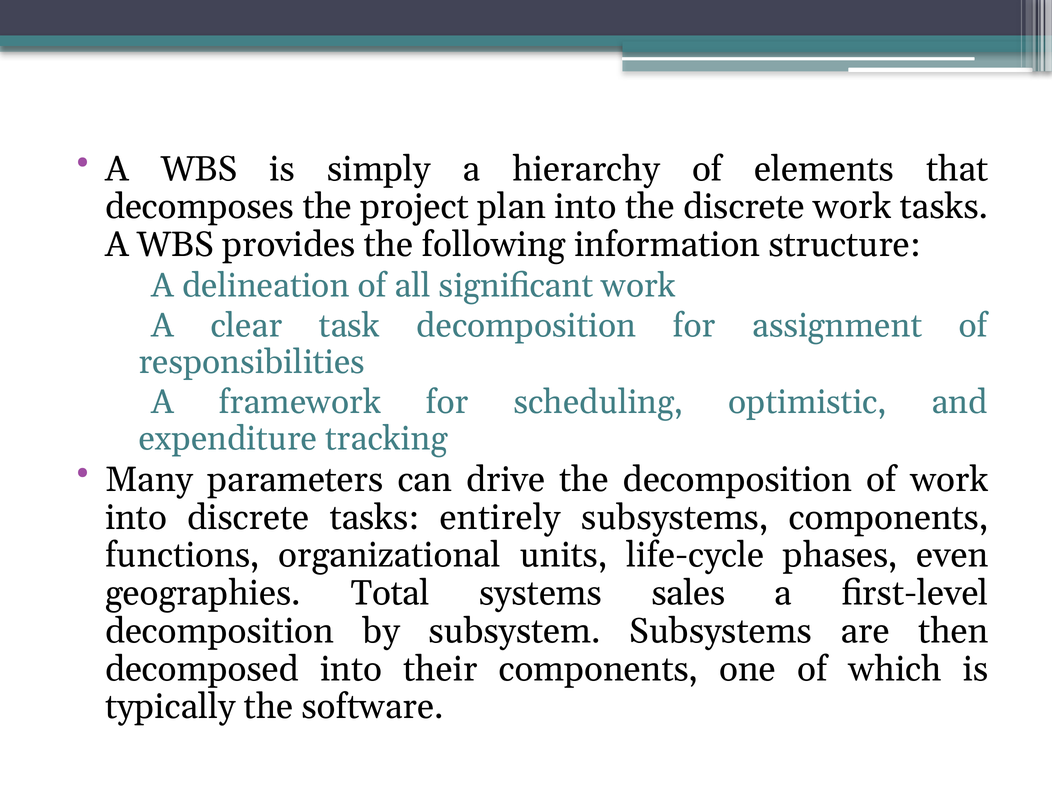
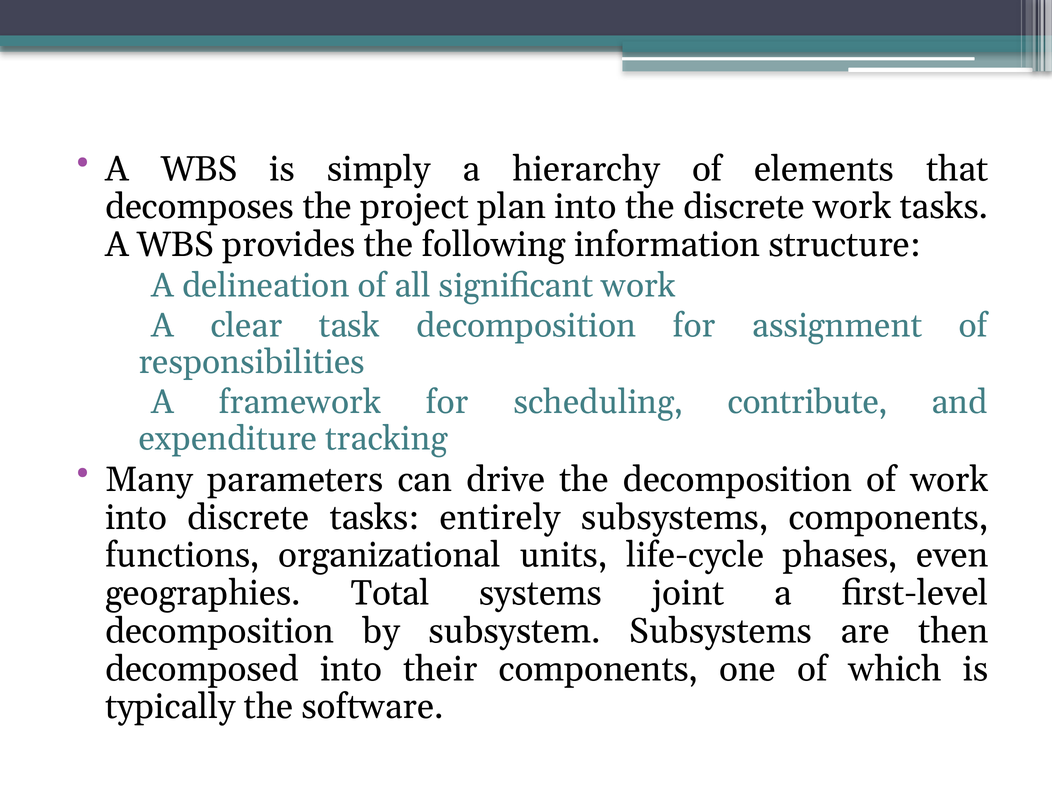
optimistic: optimistic -> contribute (808, 402)
sales: sales -> joint (688, 593)
